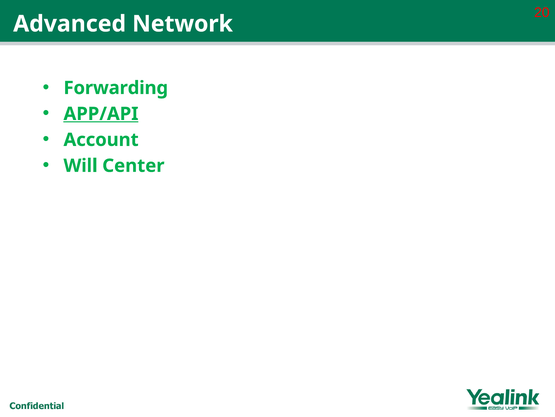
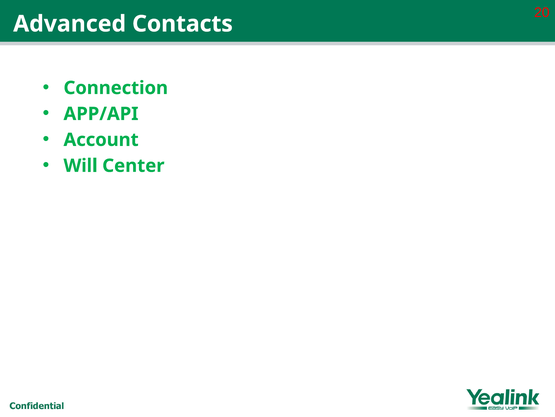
Network: Network -> Contacts (182, 24)
Forwarding: Forwarding -> Connection (116, 88)
APP/API underline: present -> none (101, 114)
